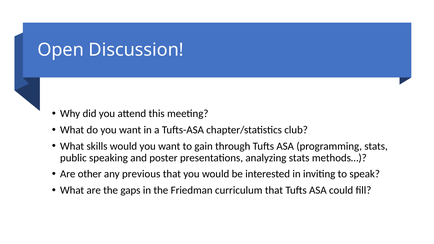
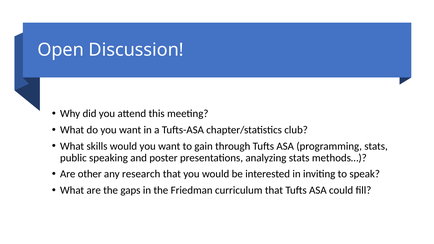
previous: previous -> research (141, 174)
